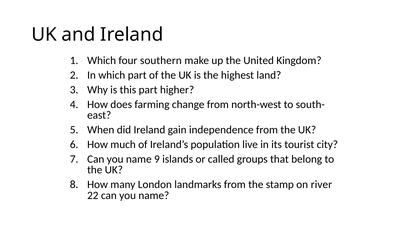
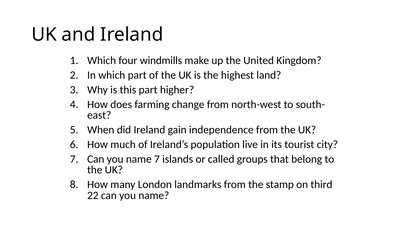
southern: southern -> windmills (161, 60)
name 9: 9 -> 7 (157, 159)
river: river -> third (322, 185)
